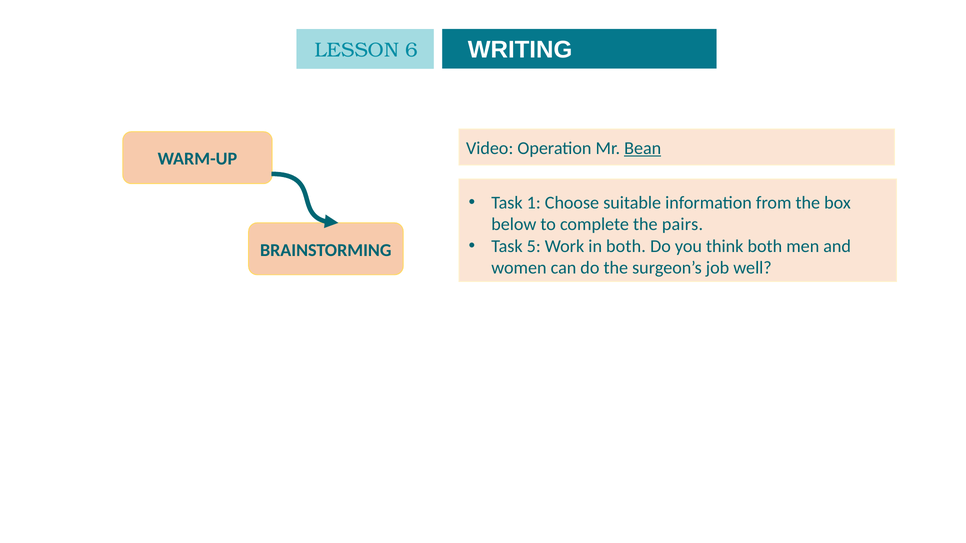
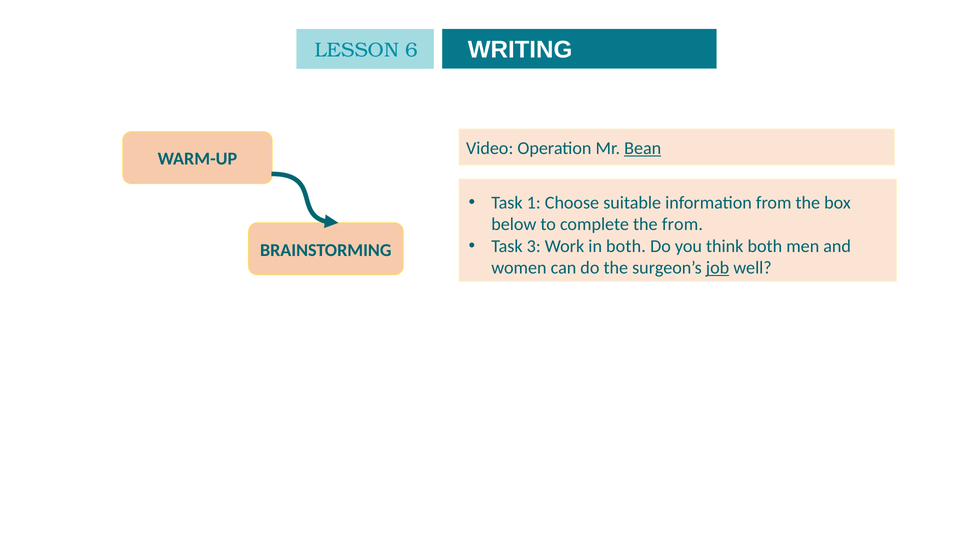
the pairs: pairs -> from (682, 225)
5: 5 -> 3 (534, 246)
job underline: none -> present (718, 268)
